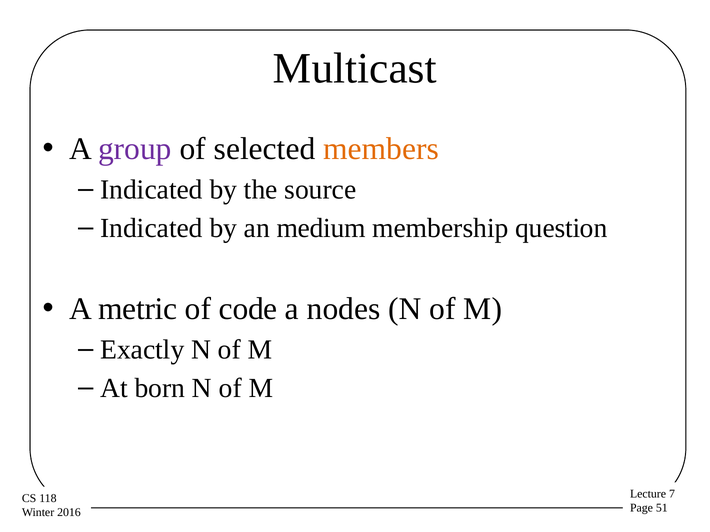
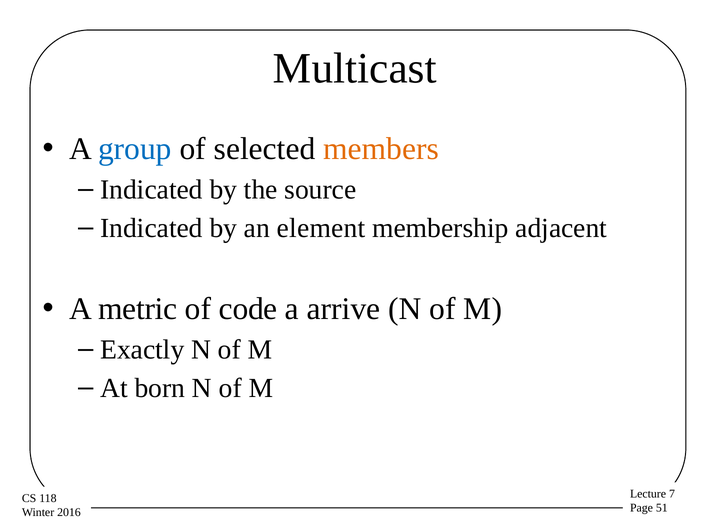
group colour: purple -> blue (135, 149)
medium: medium -> element (321, 228)
question: question -> adjacent (561, 228)
nodes: nodes -> arrive (344, 309)
